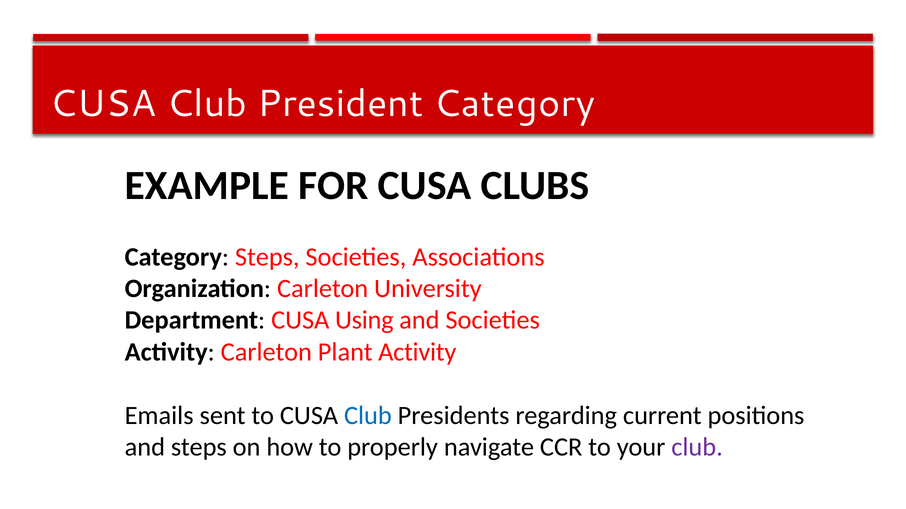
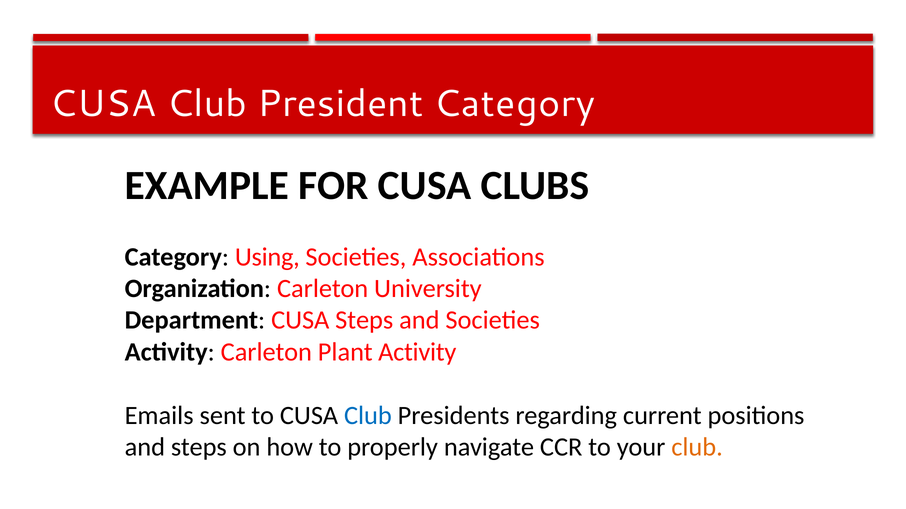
Category Steps: Steps -> Using (267, 257)
CUSA Using: Using -> Steps (364, 321)
club colour: purple -> orange (697, 448)
